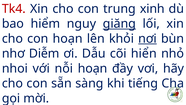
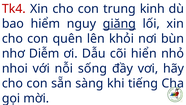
xinh: xinh -> kinh (152, 9)
con hoạn: hoạn -> quên (68, 38)
nơi underline: present -> none (148, 38)
nỗi hoạn: hoạn -> sống (92, 68)
